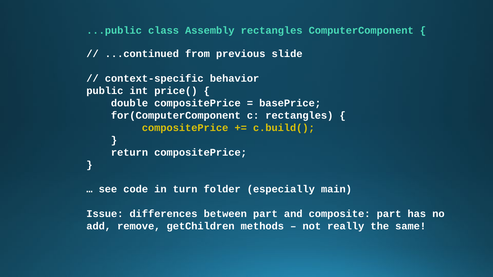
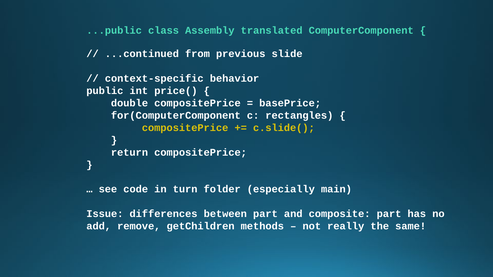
Assembly rectangles: rectangles -> translated (272, 30)
c.build(: c.build( -> c.slide( (284, 128)
